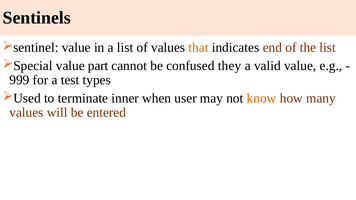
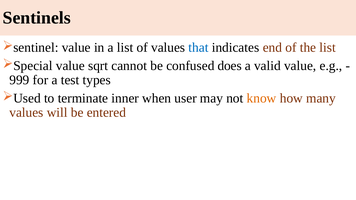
that colour: orange -> blue (198, 48)
part: part -> sqrt (98, 66)
they: they -> does (230, 66)
